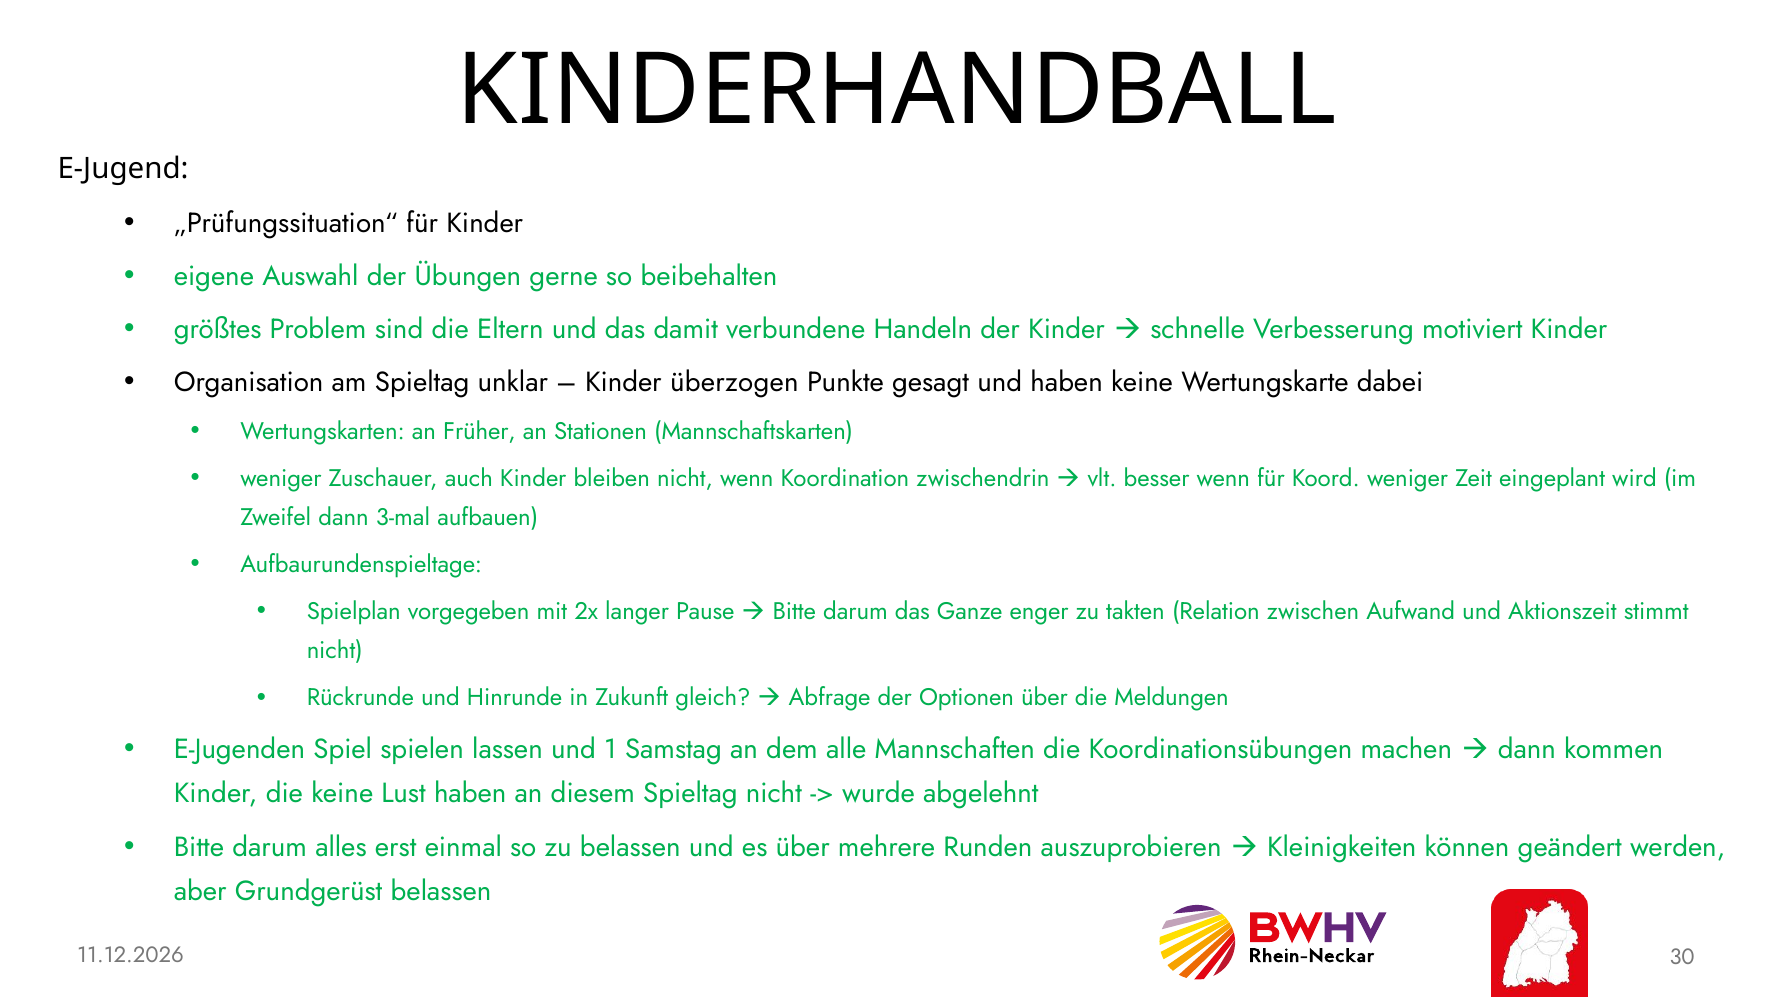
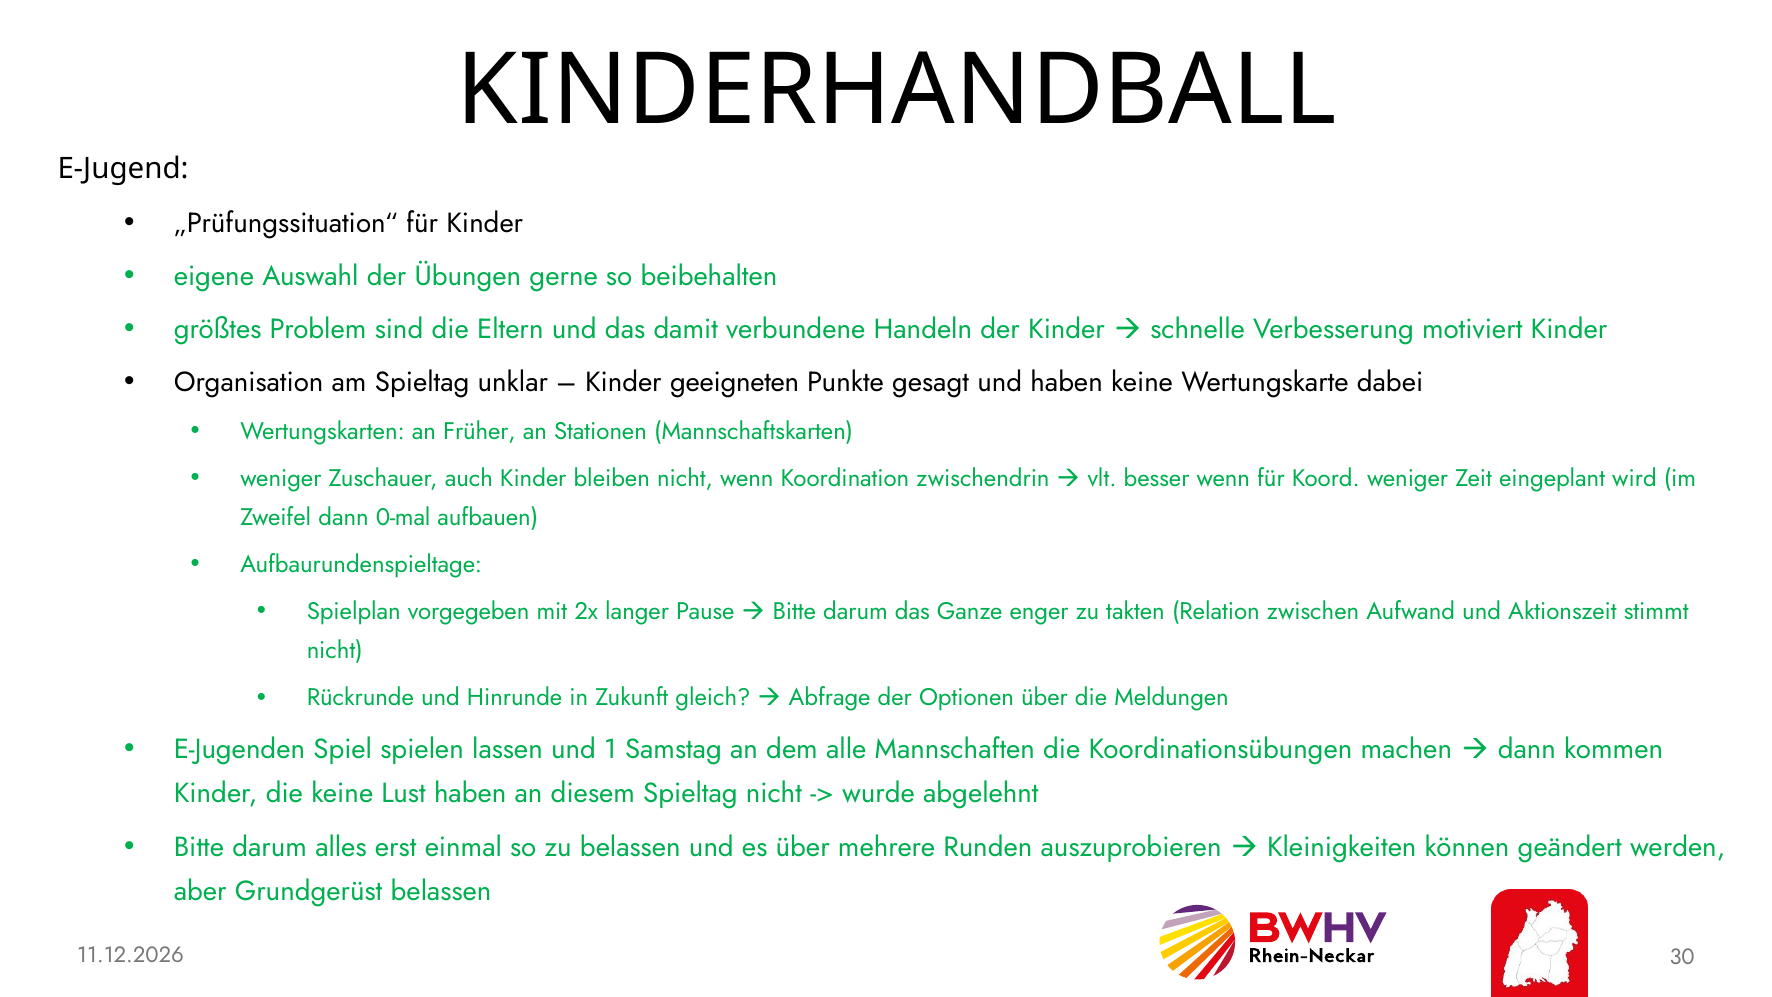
überzogen: überzogen -> geeigneten (735, 382)
3-mal: 3-mal -> 0-mal (403, 517)
